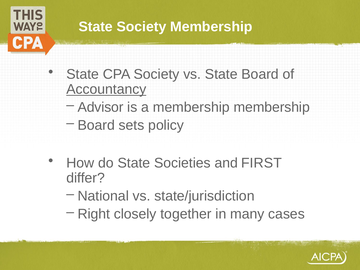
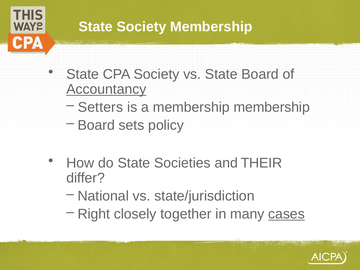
Advisor: Advisor -> Setters (100, 107)
FIRST: FIRST -> THEIR (262, 163)
cases underline: none -> present (287, 214)
